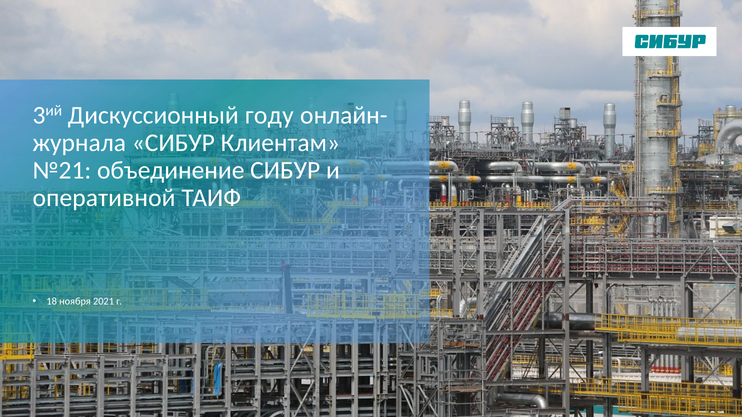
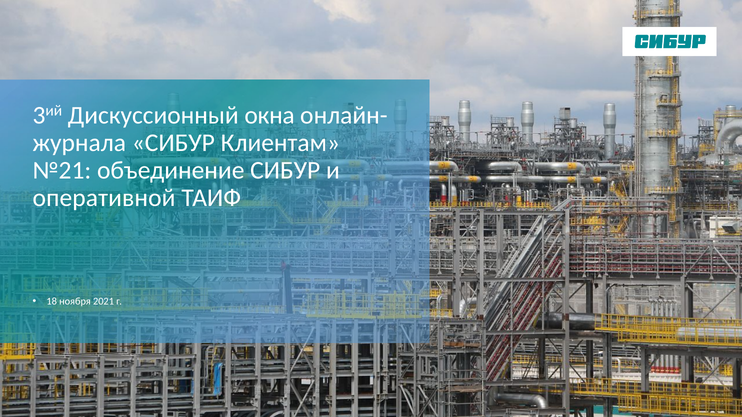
году: году -> окна (270, 115)
